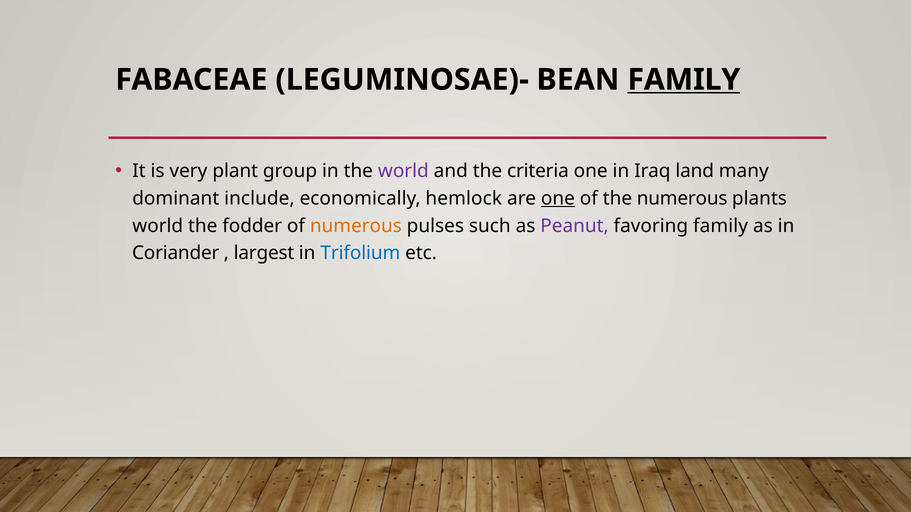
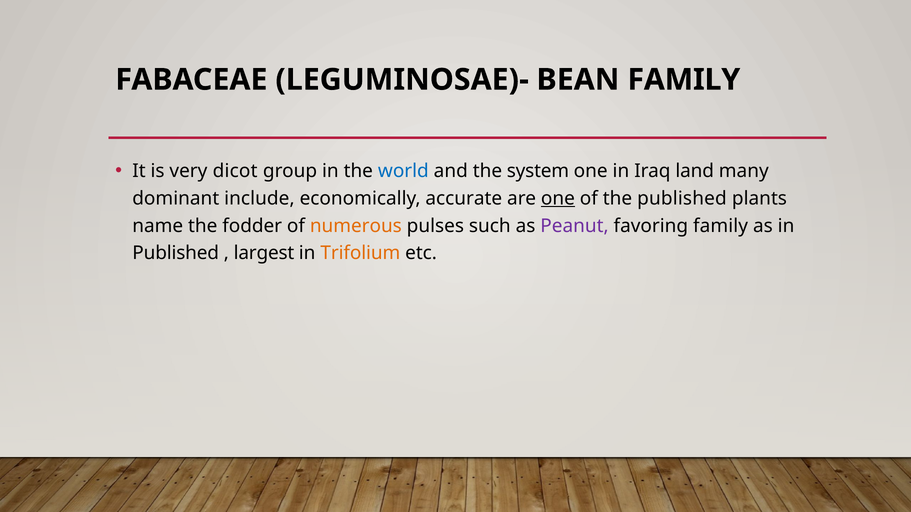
FAMILY underline: present -> none (684, 80)
plant: plant -> dicot (235, 171)
world colour: purple -> blue (403, 171)
criteria: criteria -> system (538, 171)
hemlock: hemlock -> accurate (464, 199)
the numerous: numerous -> published (682, 199)
world: world -> name (158, 226)
Coriander: Coriander -> Published (176, 253)
Trifolium colour: blue -> orange (360, 253)
